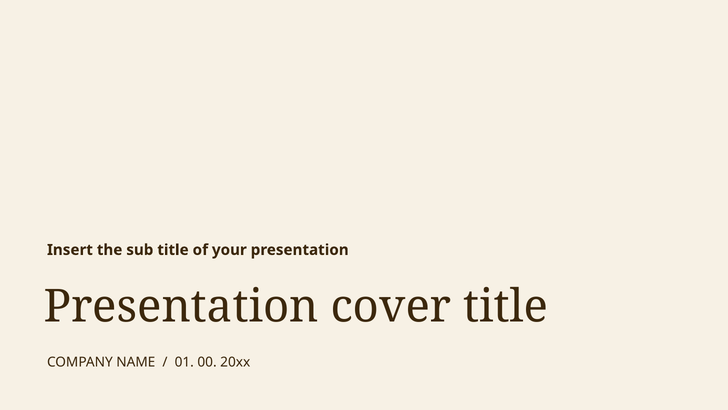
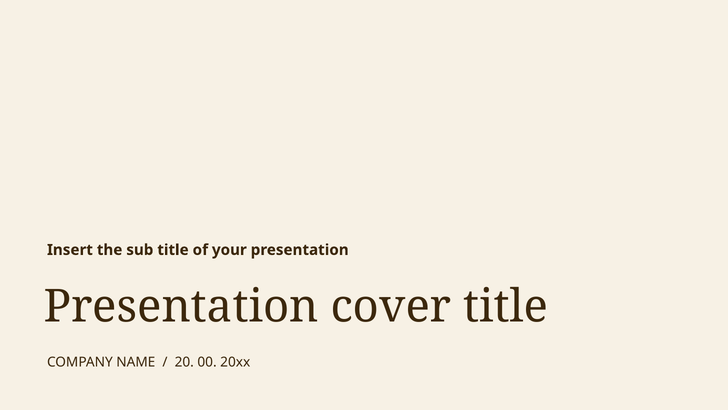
01: 01 -> 20 (184, 362)
